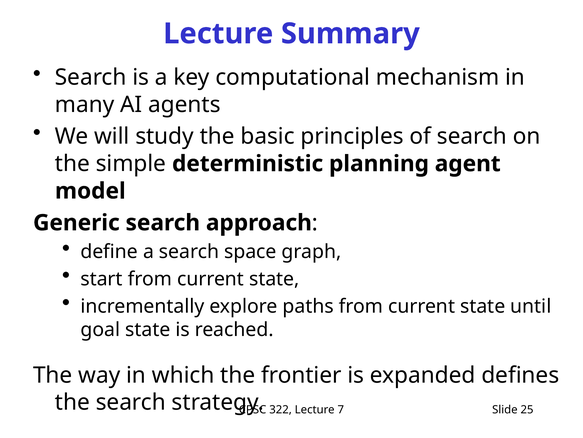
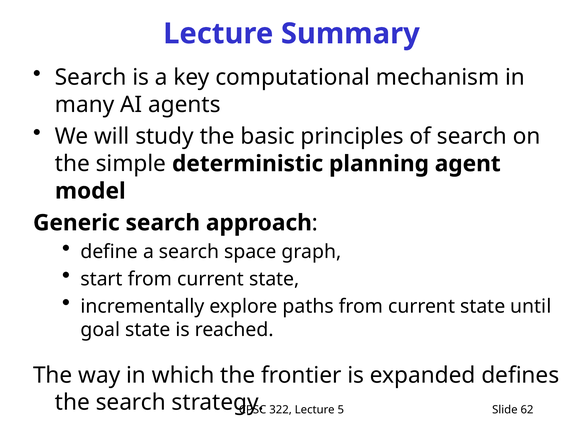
7: 7 -> 5 (341, 409)
25: 25 -> 62 (527, 409)
